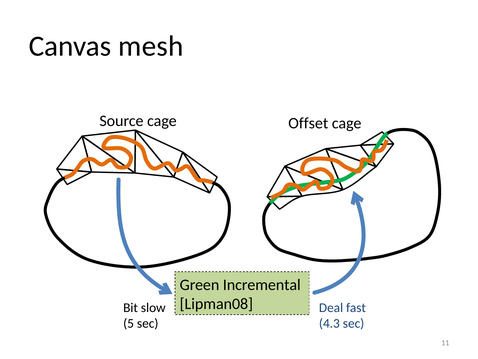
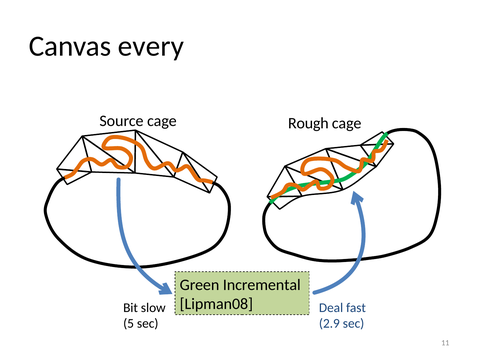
mesh: mesh -> every (151, 46)
Offset: Offset -> Rough (308, 123)
4.3: 4.3 -> 2.9 (329, 323)
